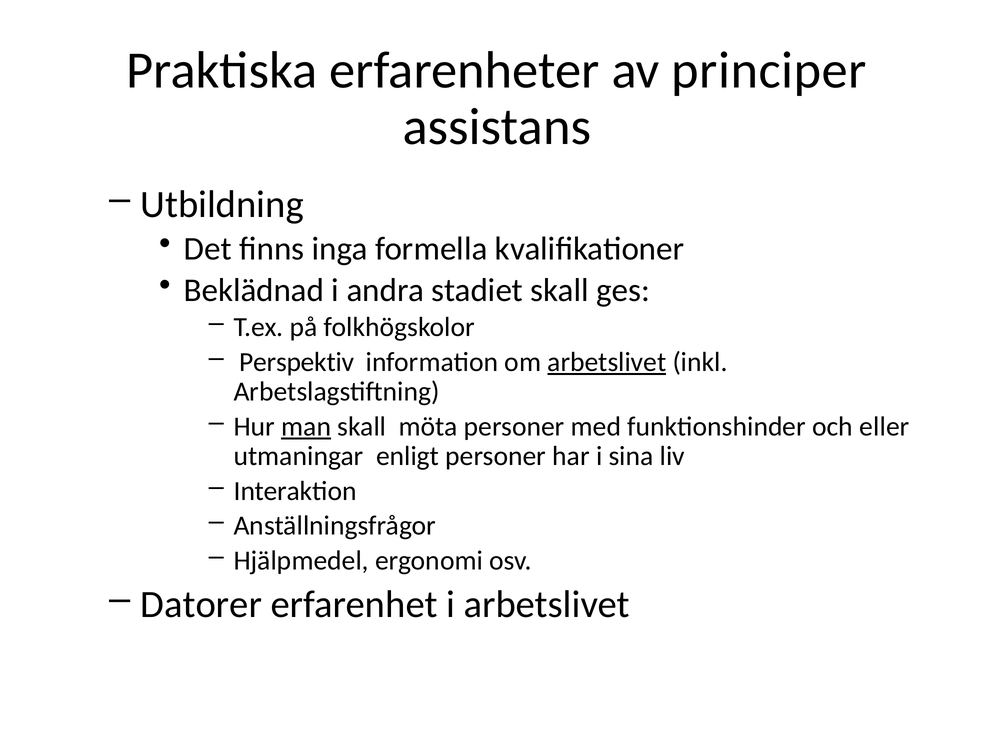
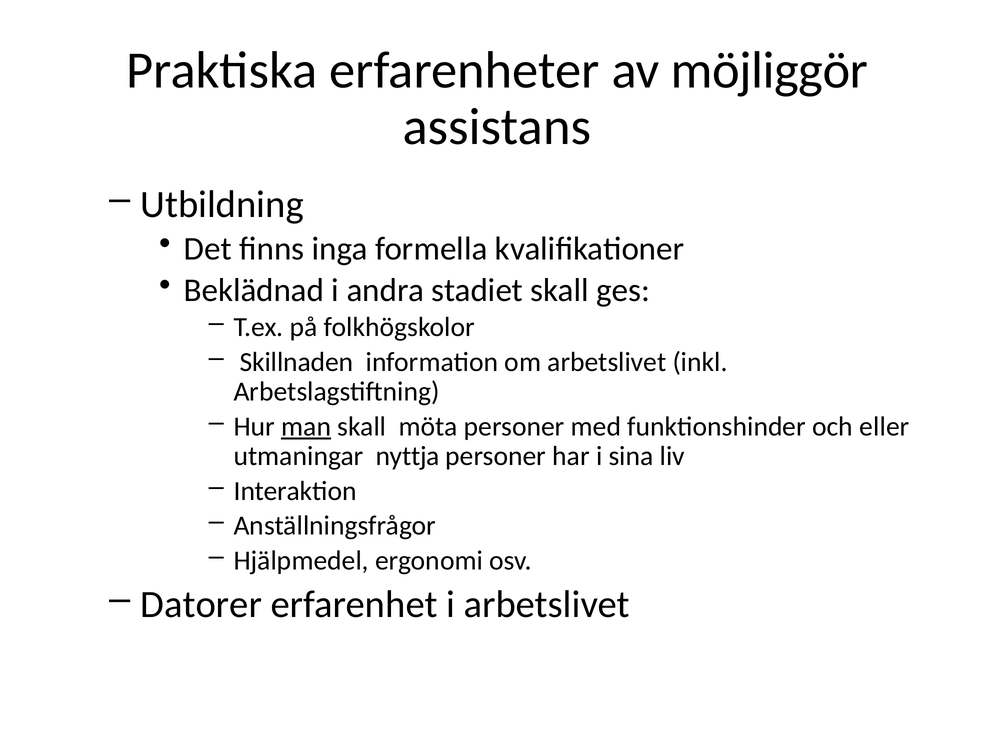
principer: principer -> möjliggör (769, 70)
Perspektiv: Perspektiv -> Skillnaden (297, 362)
arbetslivet underline: present -> none (607, 362)
enligt: enligt -> nyttja (408, 457)
